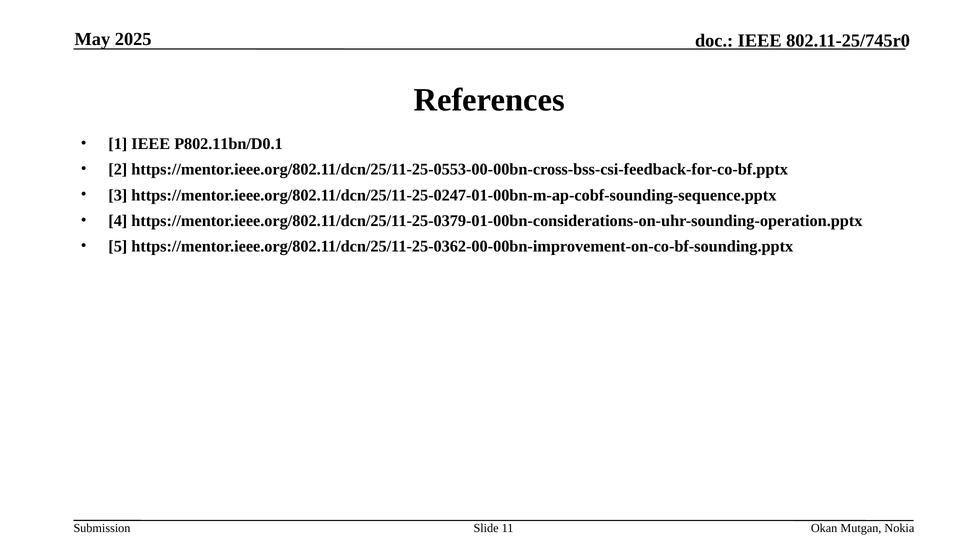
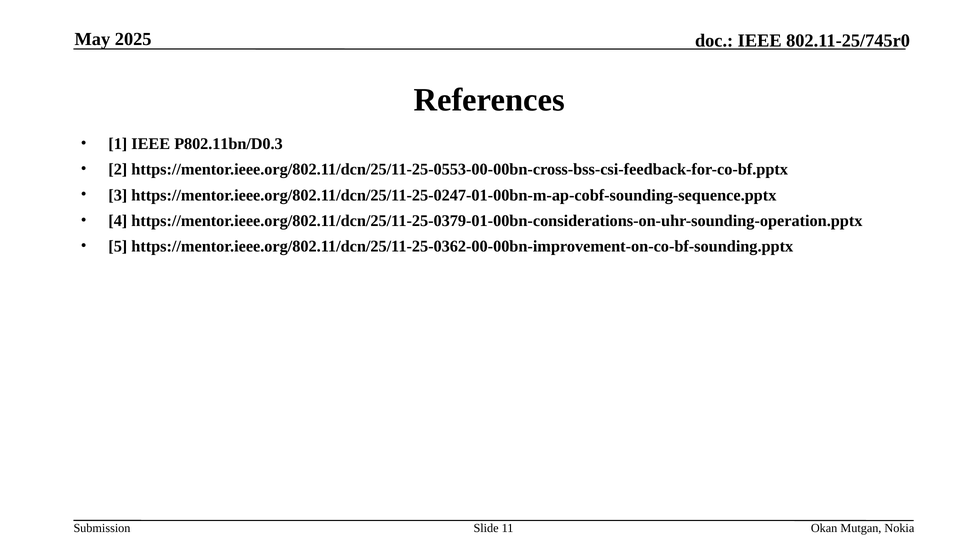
P802.11bn/D0.1: P802.11bn/D0.1 -> P802.11bn/D0.3 (228, 144)
